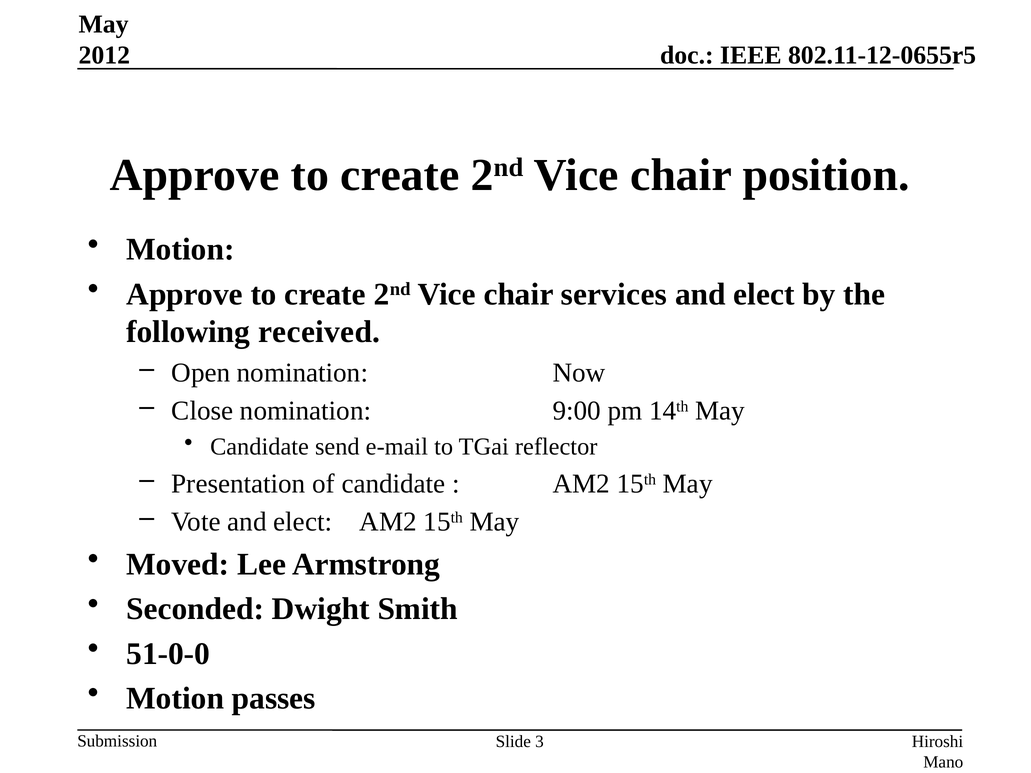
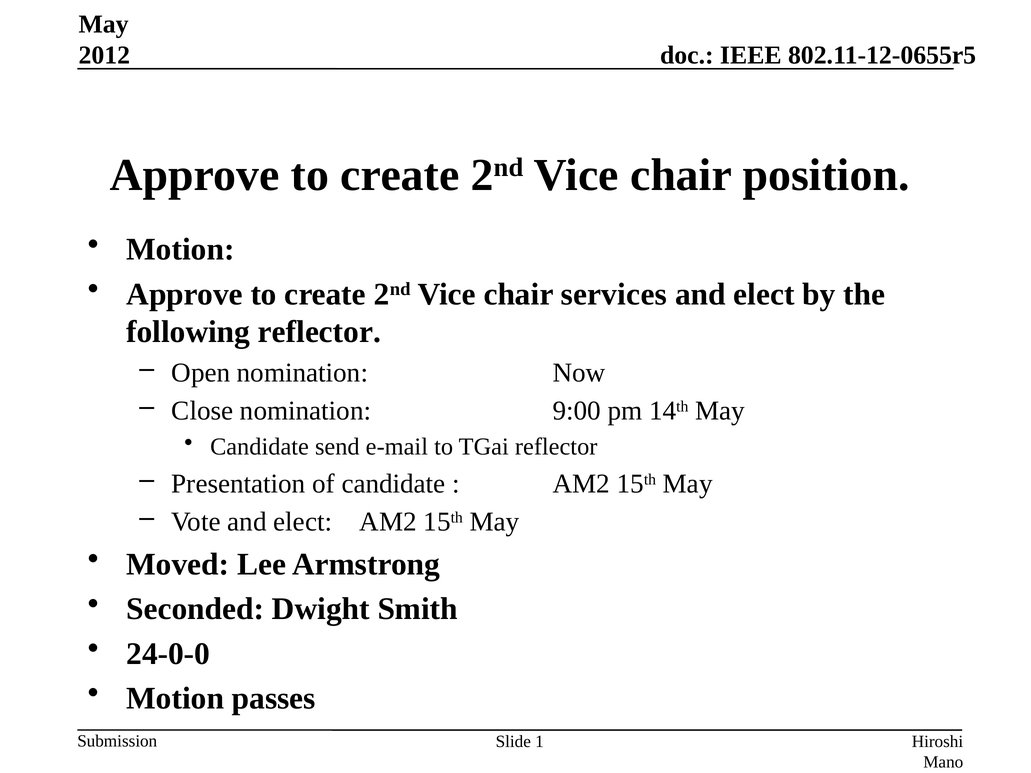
following received: received -> reflector (319, 332)
51-0-0: 51-0-0 -> 24-0-0 (168, 654)
3: 3 -> 1 (540, 742)
